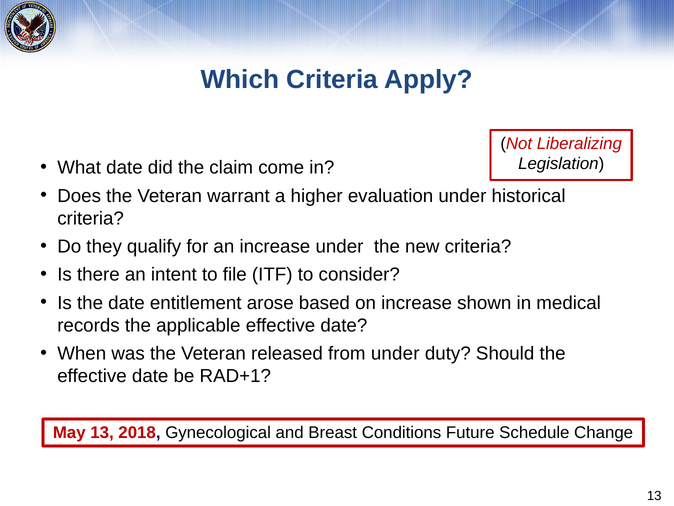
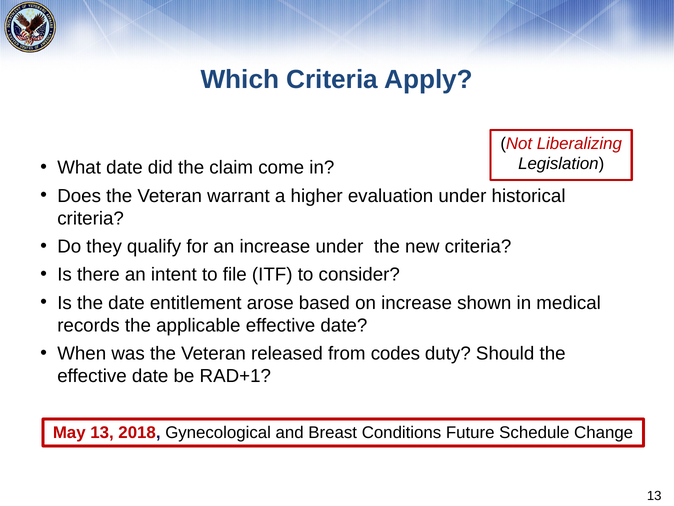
from under: under -> codes (395, 353)
